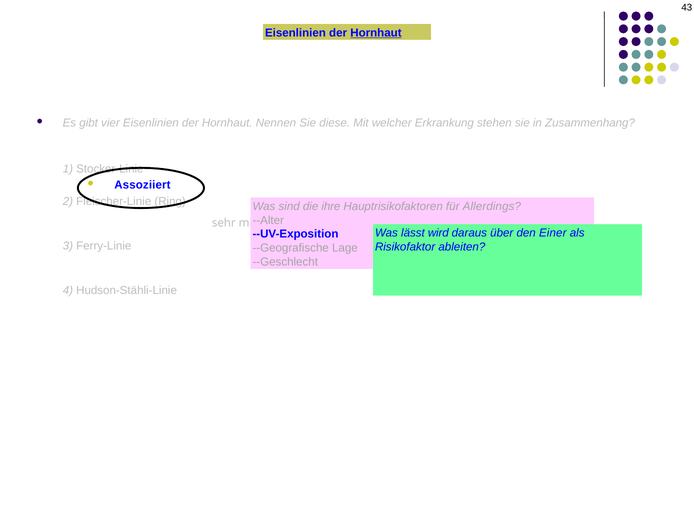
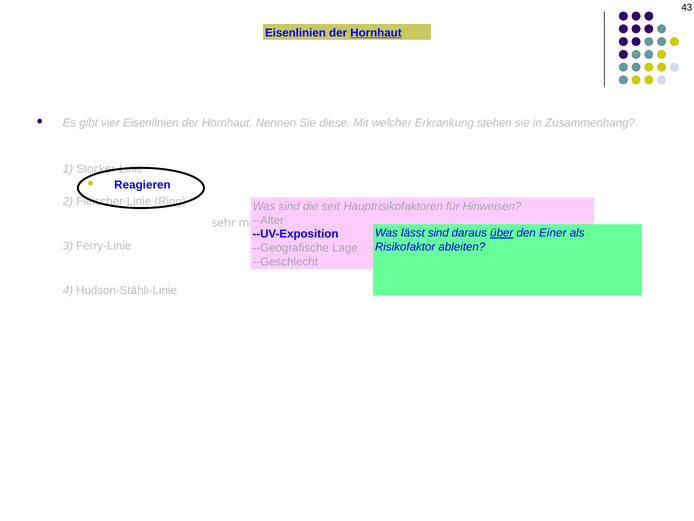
Assoziiert: Assoziiert -> Reagieren (142, 185)
ihre: ihre -> seit (331, 206)
Allerdings: Allerdings -> Hinweisen (492, 206)
lässt wird: wird -> sind (438, 233)
über underline: none -> present (502, 233)
